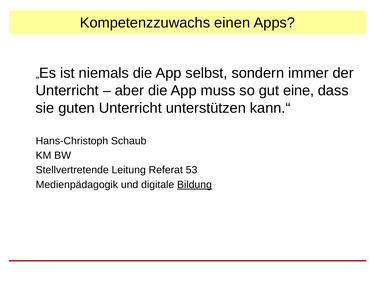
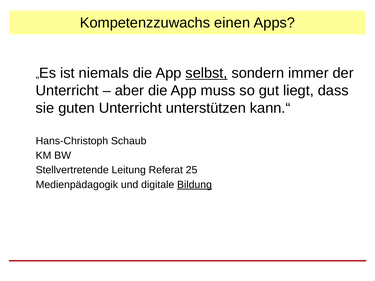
selbst underline: none -> present (207, 73)
eine: eine -> liegt (298, 91)
53: 53 -> 25 (192, 170)
